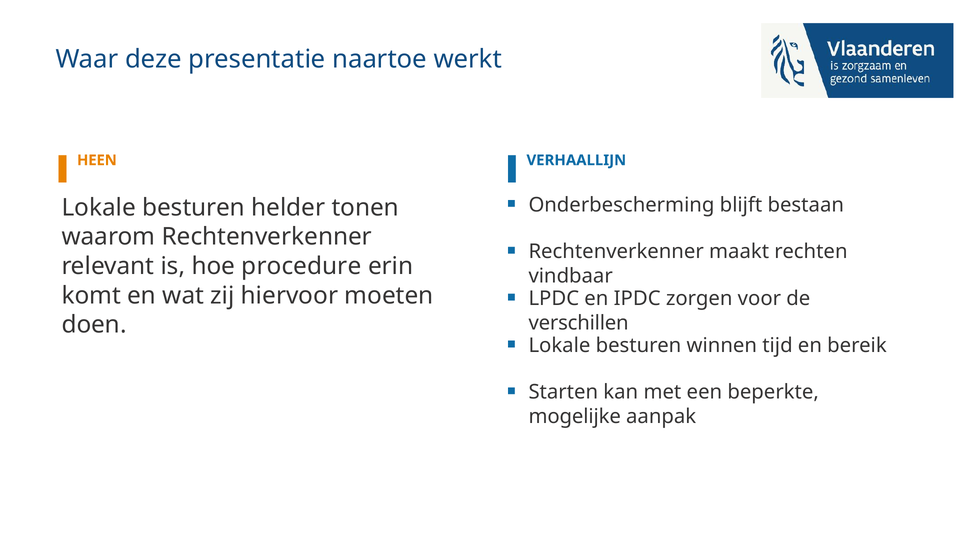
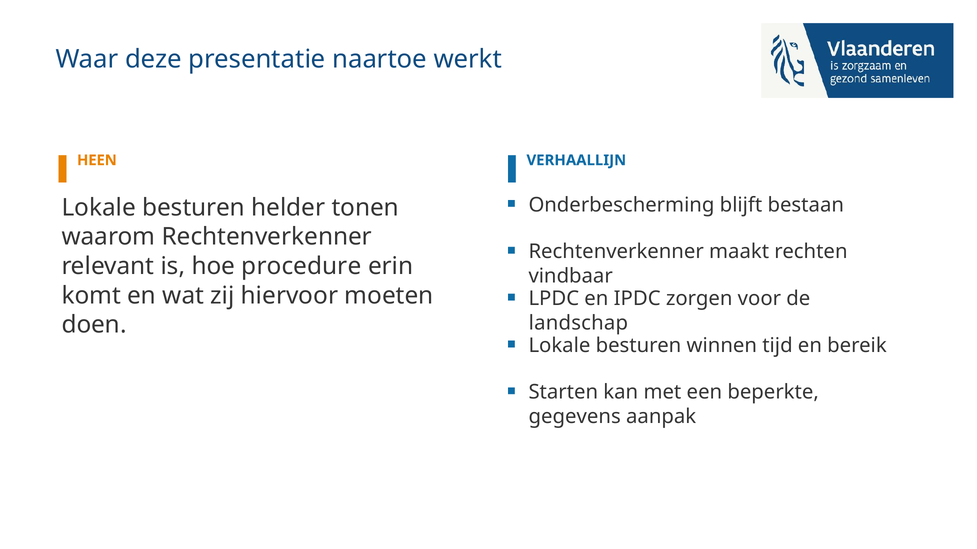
verschillen: verschillen -> landschap (578, 323)
mogelijke: mogelijke -> gegevens (575, 417)
